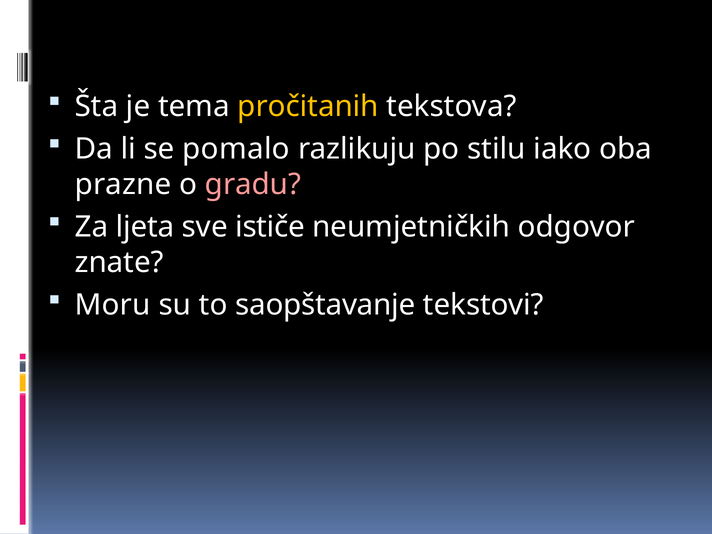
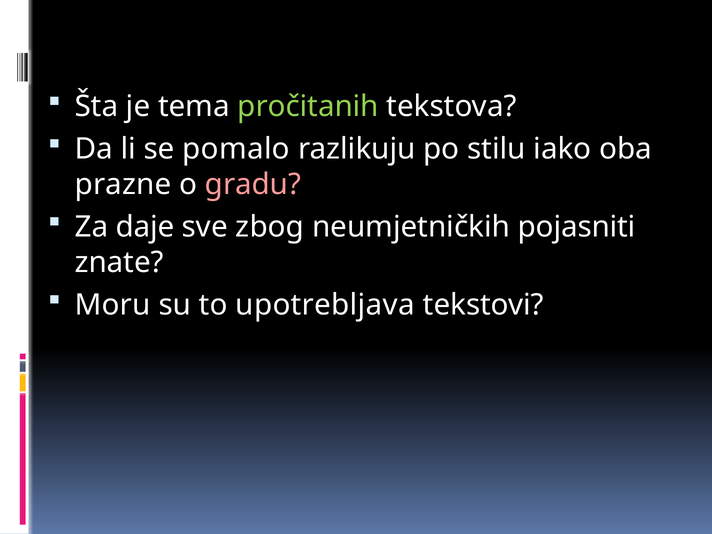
pročitanih colour: yellow -> light green (308, 106)
ljeta: ljeta -> daje (145, 227)
ističe: ističe -> zbog (270, 227)
odgovor: odgovor -> pojasniti (577, 227)
saopštavanje: saopštavanje -> upotrebljava (325, 305)
